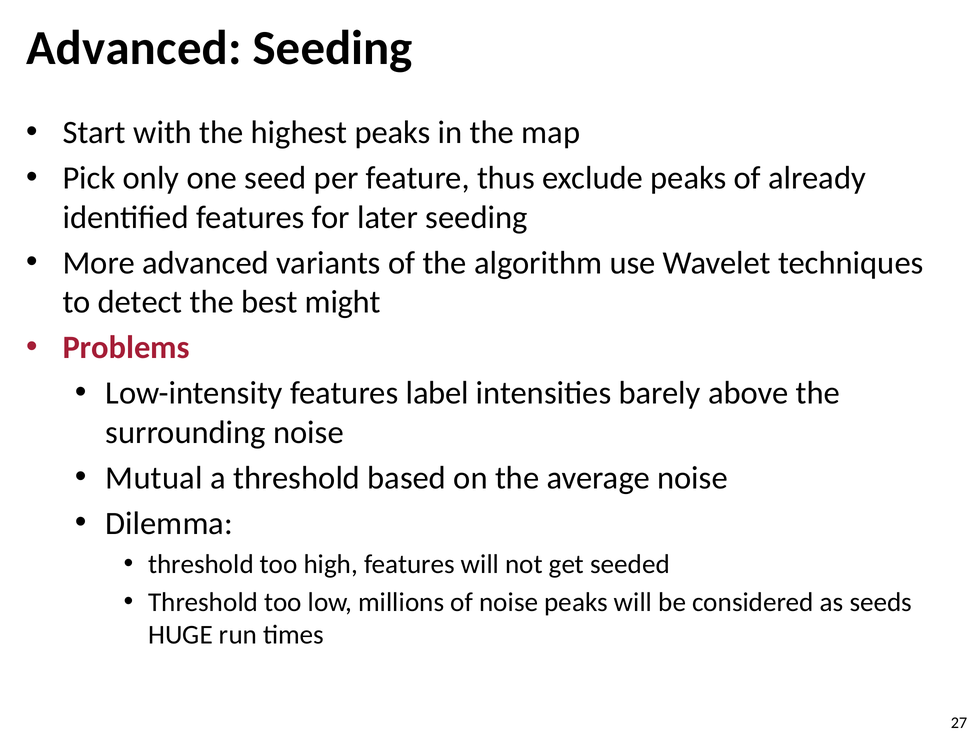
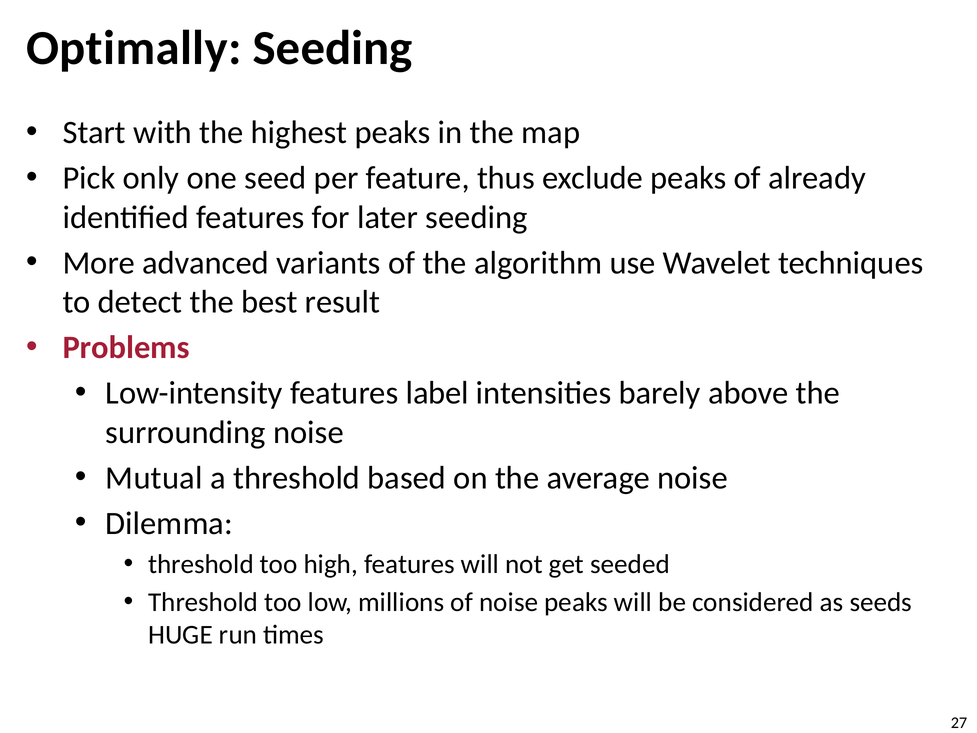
Advanced: Advanced -> Optimally (134, 48)
might: might -> result (343, 302)
